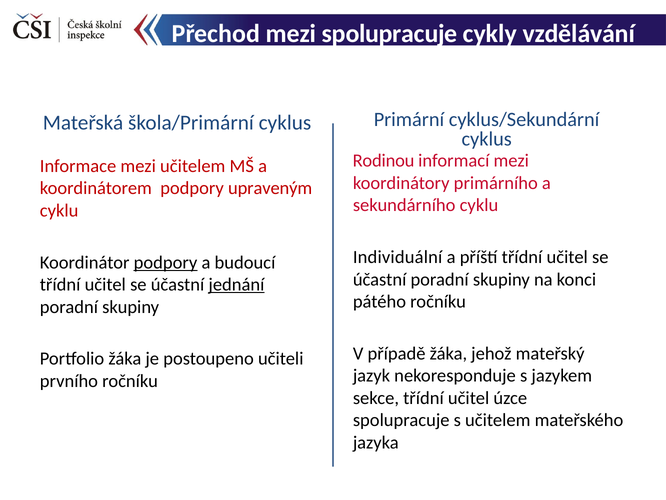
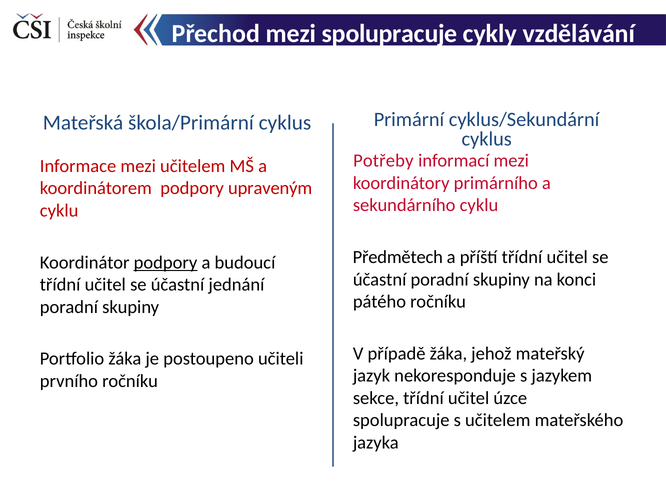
Rodinou: Rodinou -> Potřeby (383, 161)
Individuální: Individuální -> Předmětech (398, 257)
jednání underline: present -> none (236, 284)
